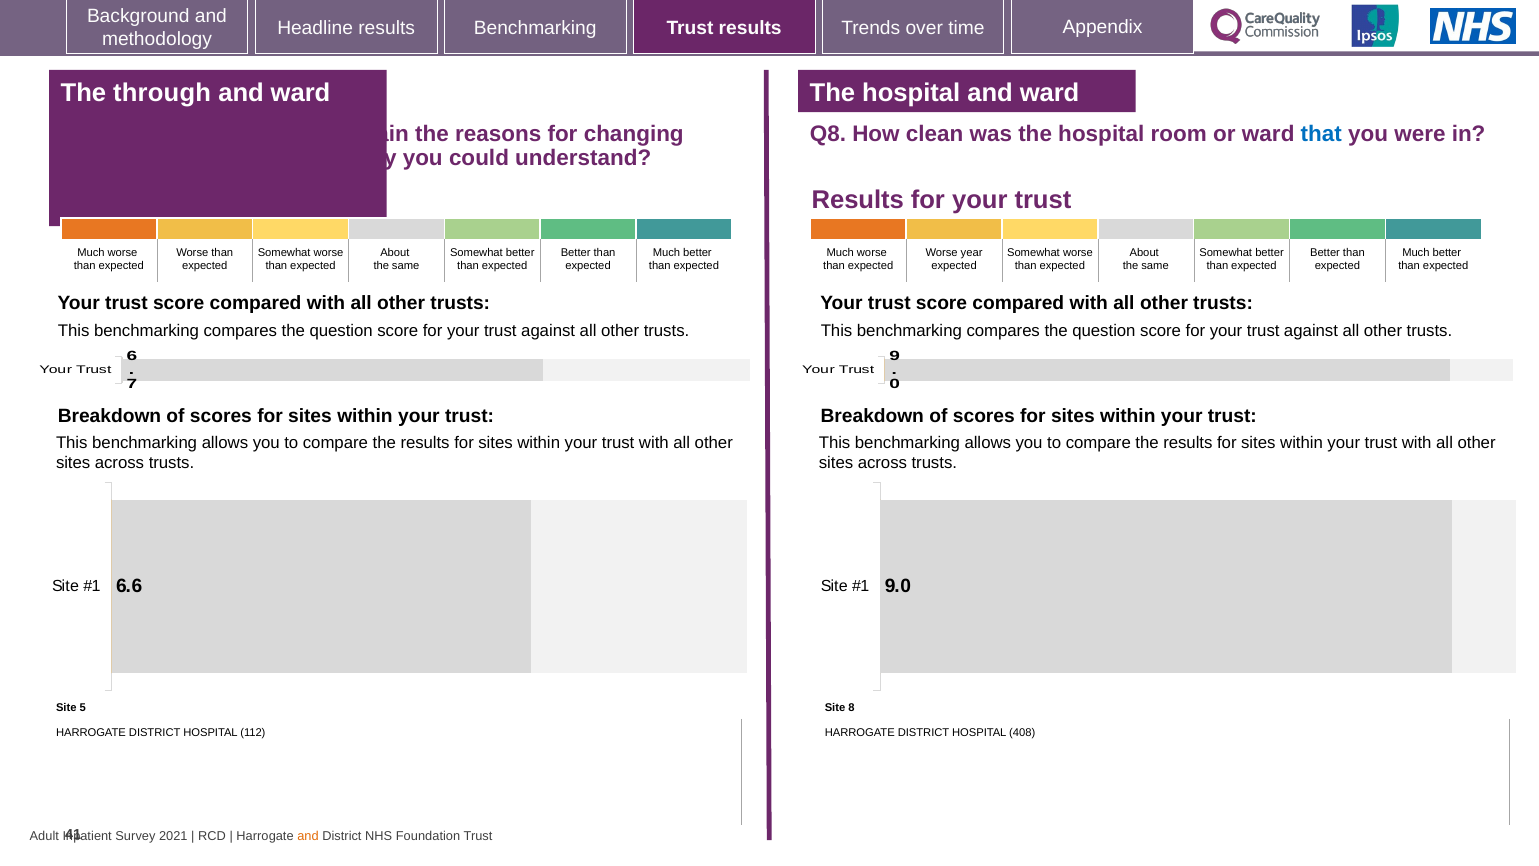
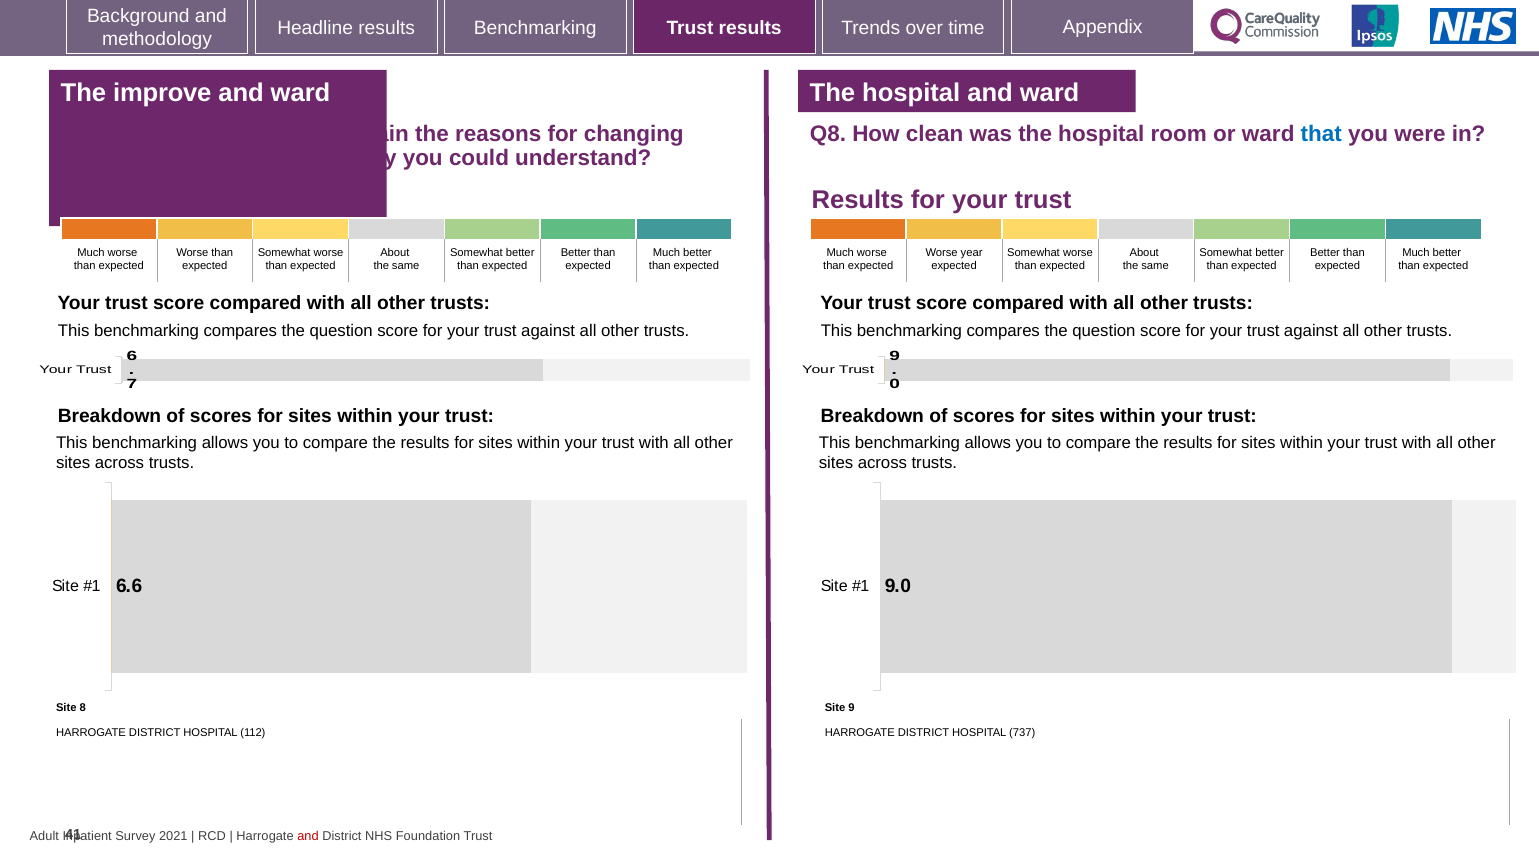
through: through -> improve (162, 93)
5: 5 -> 8 (83, 708)
Site 8: 8 -> 9 (851, 708)
408: 408 -> 737 (1022, 733)
and colour: orange -> red (308, 836)
